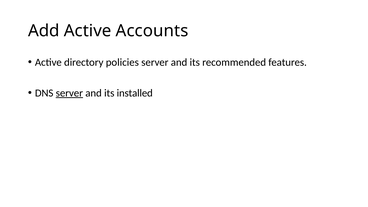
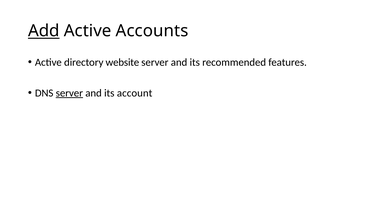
Add underline: none -> present (44, 31)
policies: policies -> website (122, 62)
installed: installed -> account (135, 93)
